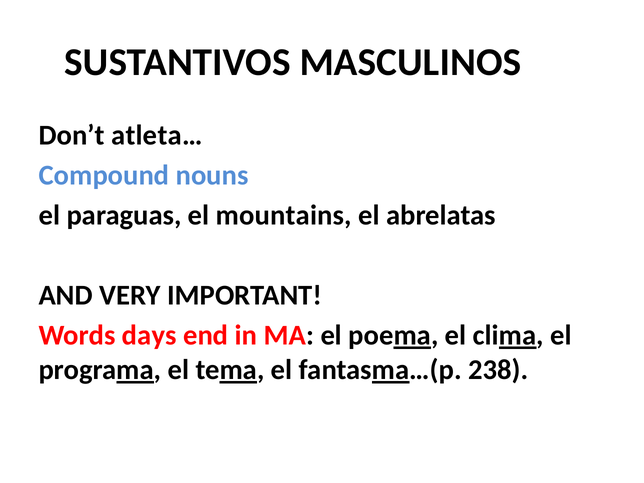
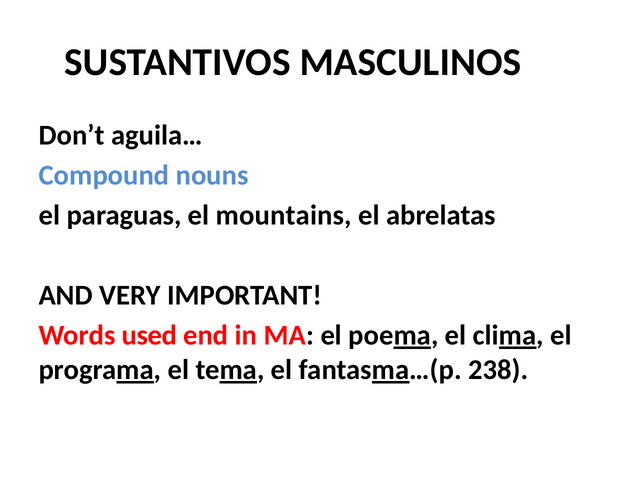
atleta…: atleta… -> aguila… (157, 135)
days: days -> used (149, 336)
